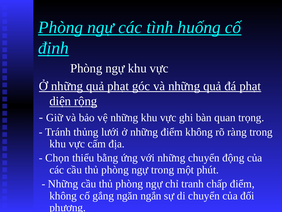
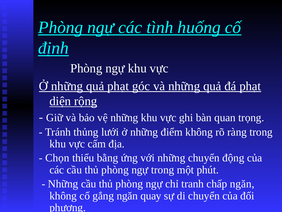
chấp điểm: điểm -> ngăn (242, 183)
ngắn: ngắn -> quay (151, 195)
